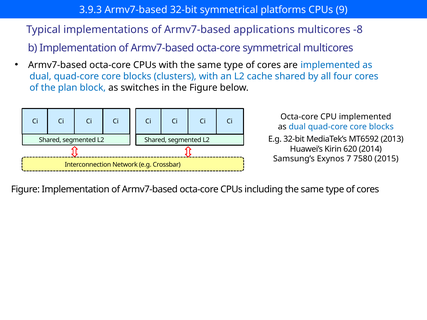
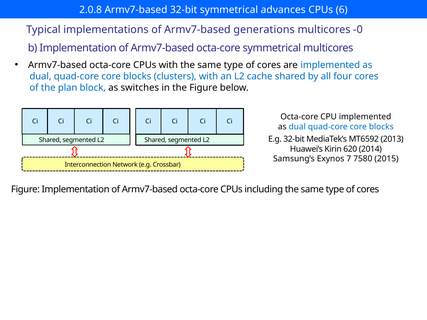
3.9.3: 3.9.3 -> 2.0.8 (91, 10)
platforms: platforms -> advances (283, 10)
9: 9 -> 6 (342, 10)
applications: applications -> generations (264, 30)
-8: -8 -> -0 (358, 30)
